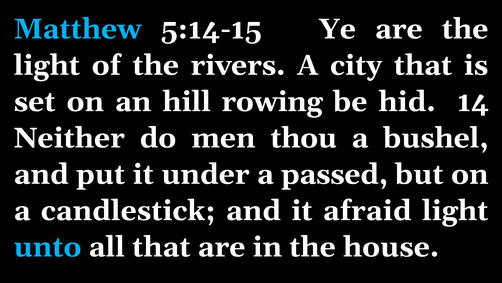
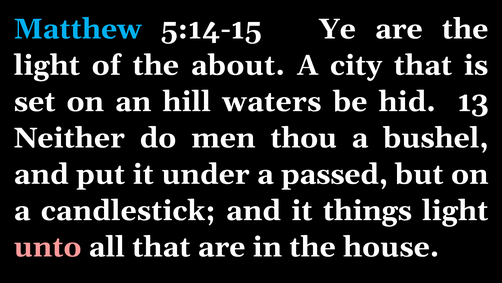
rivers: rivers -> about (238, 65)
rowing: rowing -> waters (272, 102)
14: 14 -> 13 (473, 102)
afraid: afraid -> things (367, 210)
unto colour: light blue -> pink (48, 247)
